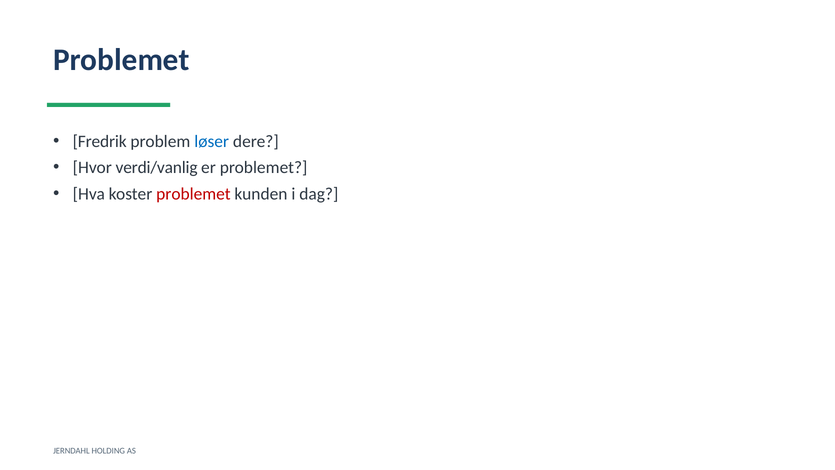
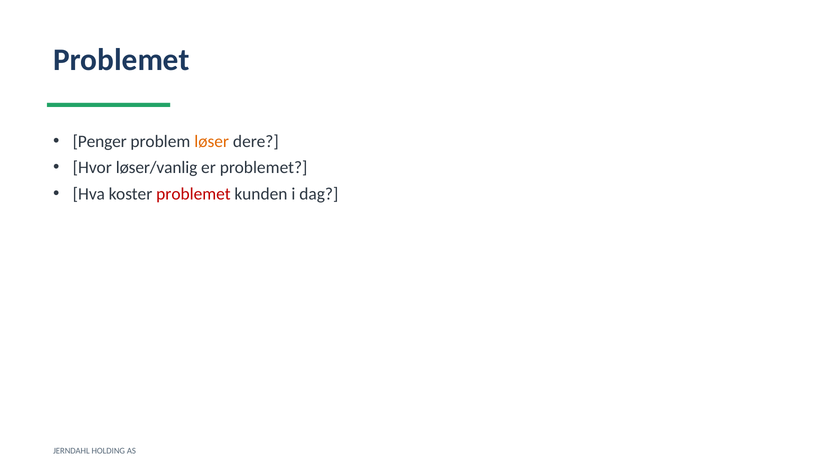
Fredrik: Fredrik -> Penger (100, 141)
løser colour: blue -> orange (212, 141)
verdi/vanlig: verdi/vanlig -> løser/vanlig (157, 168)
